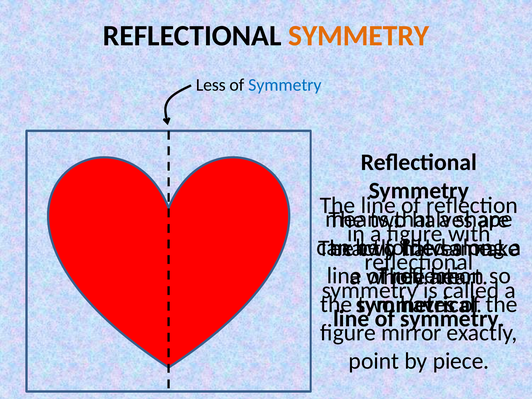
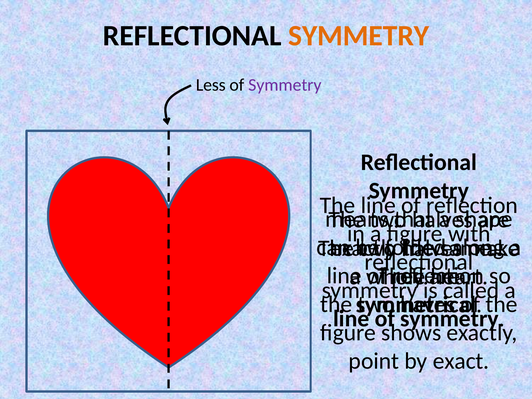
Symmetry colour: blue -> purple (285, 85)
mirror: mirror -> shows (411, 333)
piece: piece -> exact (461, 361)
